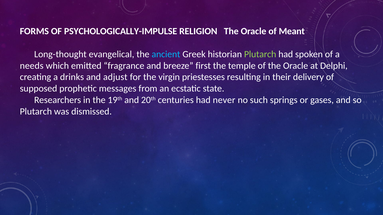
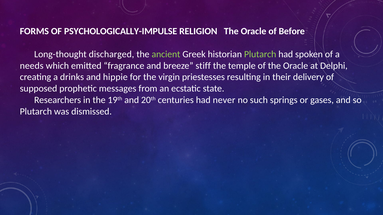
Meant: Meant -> Before (292, 31)
evangelical: evangelical -> discharged (111, 54)
ancient colour: light blue -> light green (166, 54)
first: first -> stiff (203, 66)
adjust: adjust -> hippie (115, 77)
